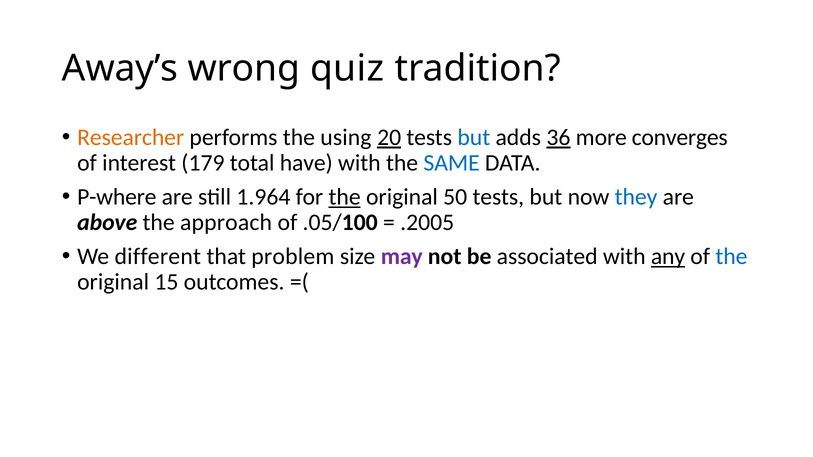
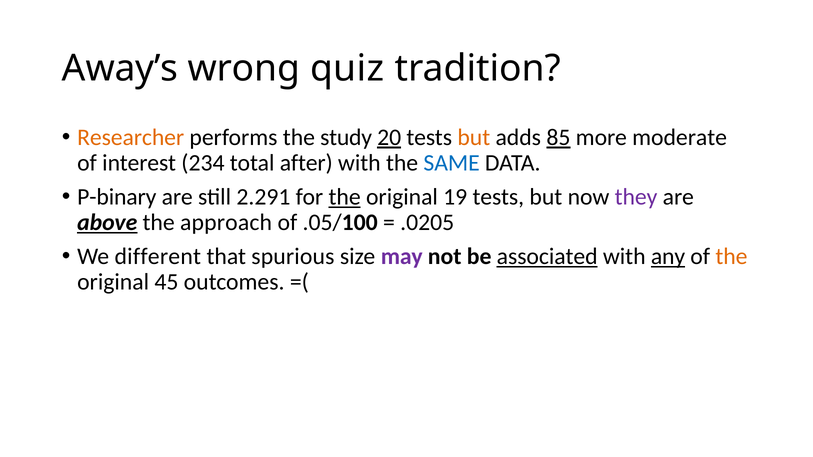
using: using -> study (346, 137)
but colour: blue -> orange (474, 137)
36: 36 -> 85 (558, 137)
converges: converges -> moderate (680, 137)
179: 179 -> 234 (203, 163)
have: have -> after (306, 163)
P-where: P-where -> P-binary (117, 197)
1.964: 1.964 -> 2.291 (263, 197)
50: 50 -> 19 (455, 197)
they colour: blue -> purple (636, 197)
above underline: none -> present (107, 223)
.2005: .2005 -> .0205 (427, 223)
problem: problem -> spurious (293, 257)
associated underline: none -> present (547, 257)
the colour: blue -> orange (731, 257)
15: 15 -> 45 (166, 282)
